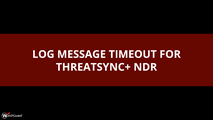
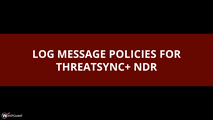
TIMEOUT: TIMEOUT -> POLICIES (133, 54)
